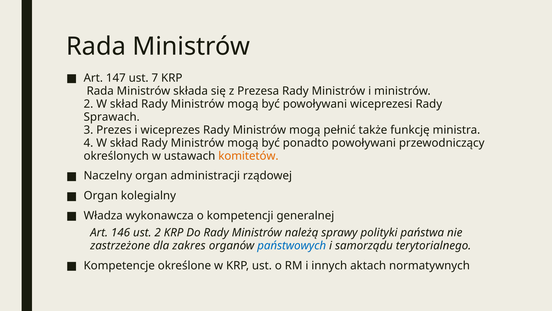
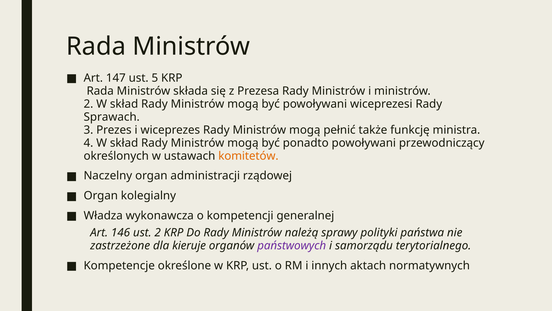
7: 7 -> 5 (155, 78)
zakres: zakres -> kieruje (189, 245)
państwowych colour: blue -> purple (292, 245)
